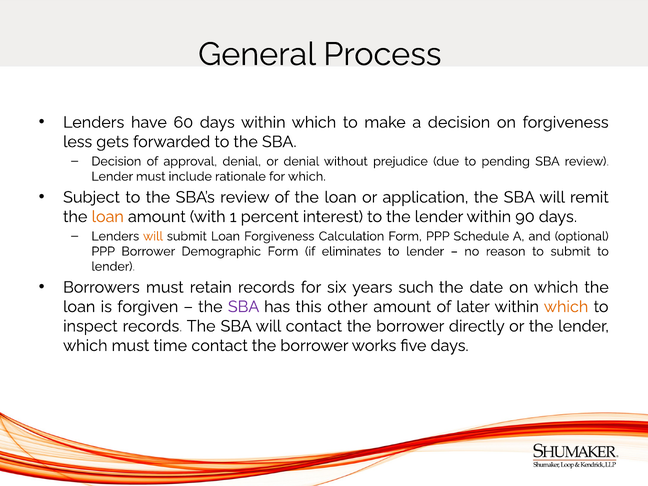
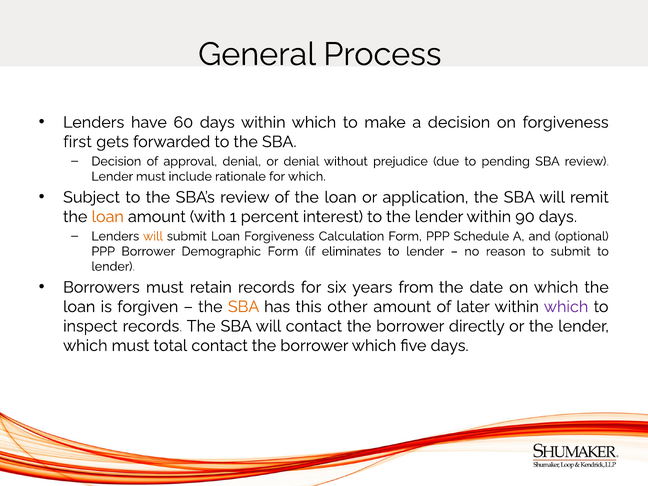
less: less -> first (78, 142)
such: such -> from (416, 287)
SBA colour: purple -> orange (244, 307)
which colour: orange -> purple (566, 307)
time: time -> total (170, 346)
borrower works: works -> which (374, 346)
